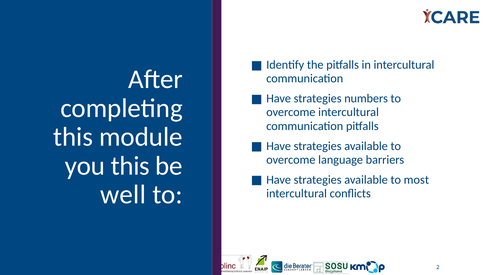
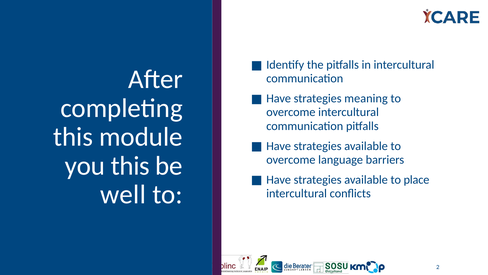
numbers: numbers -> meaning (366, 98)
most: most -> place (416, 179)
